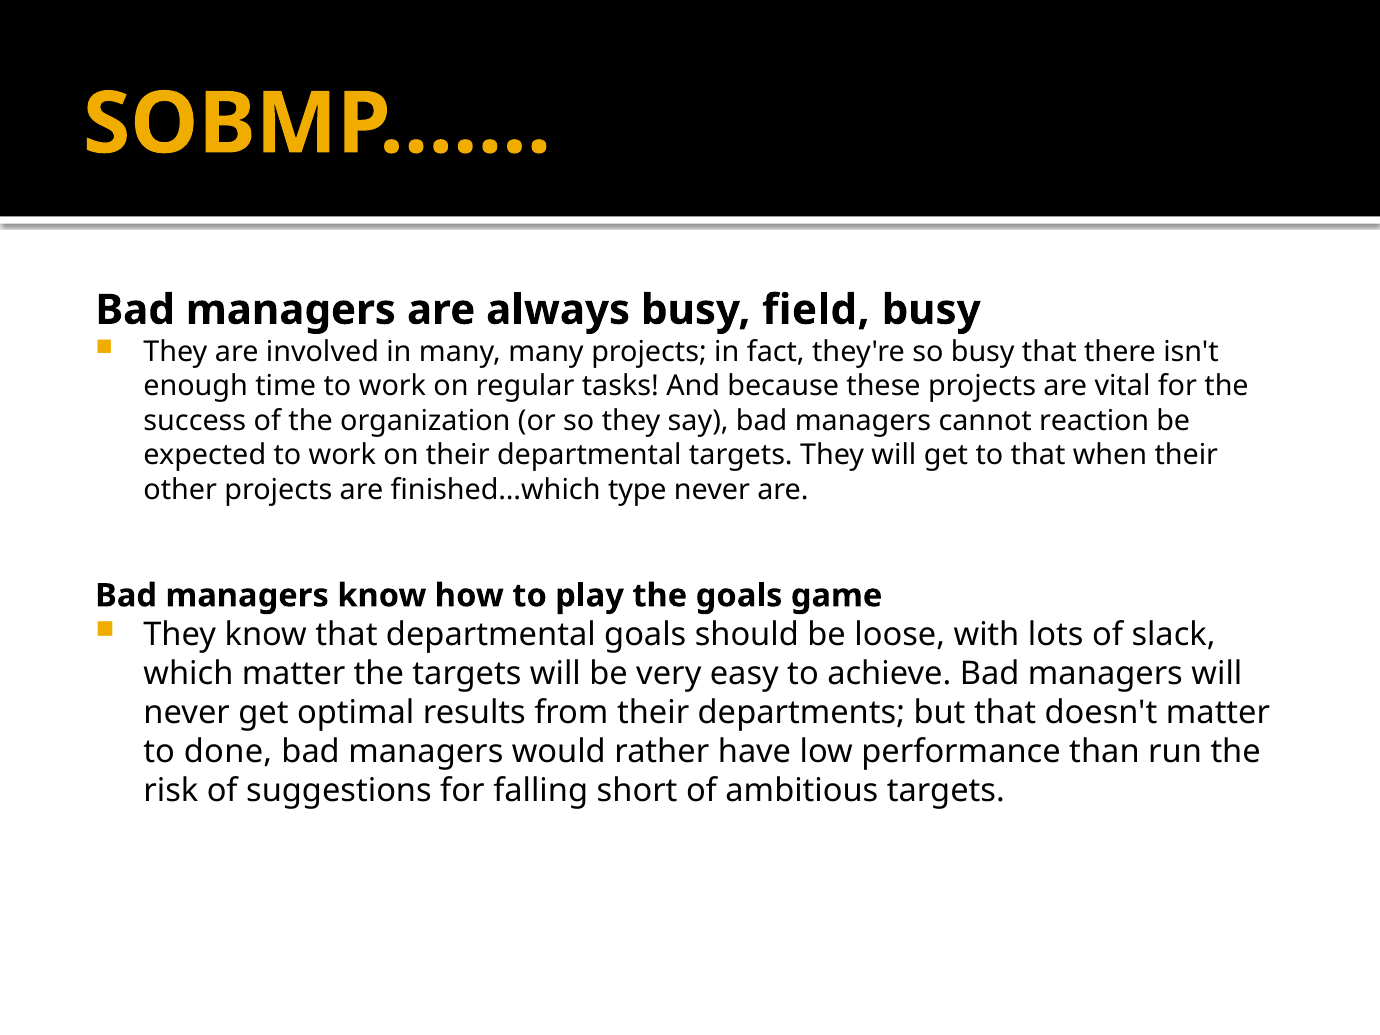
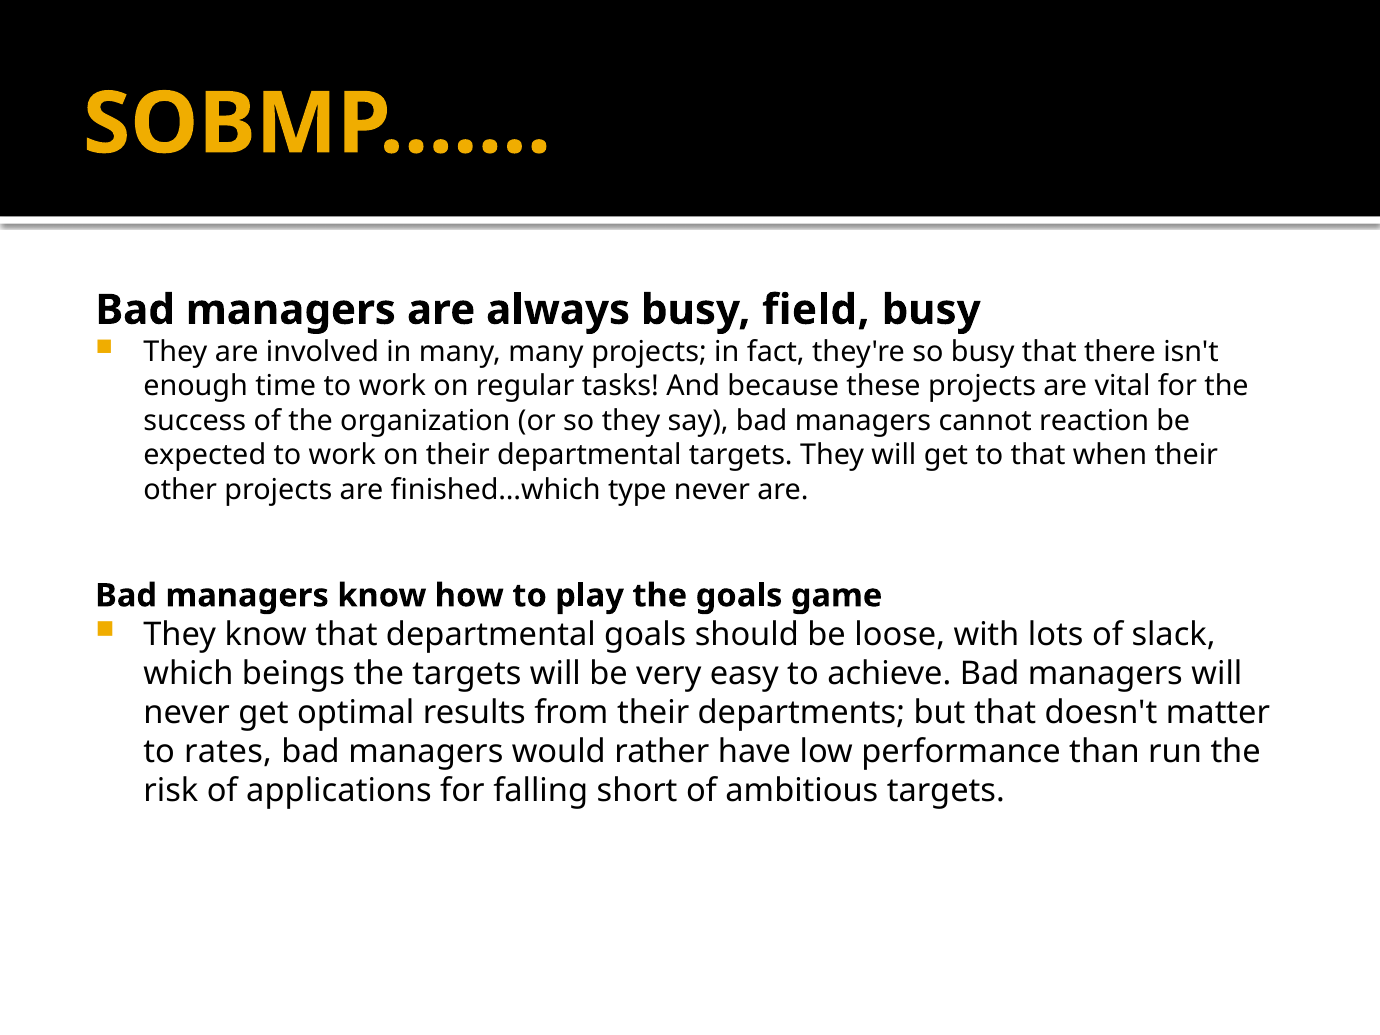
which matter: matter -> beings (293, 674)
done: done -> rates (228, 752)
suggestions: suggestions -> applications (339, 791)
